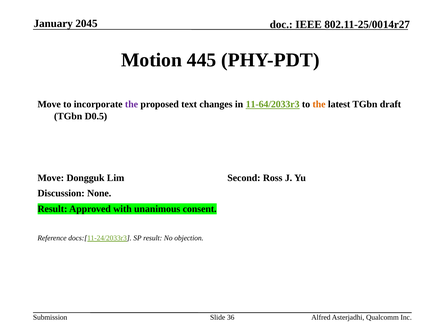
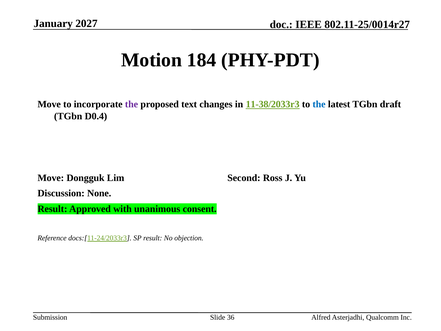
2045: 2045 -> 2027 (86, 23)
445: 445 -> 184 (202, 60)
11-64/2033r3: 11-64/2033r3 -> 11-38/2033r3 (273, 104)
the colour: orange -> blue (319, 104)
D0.5: D0.5 -> D0.4 (96, 116)
